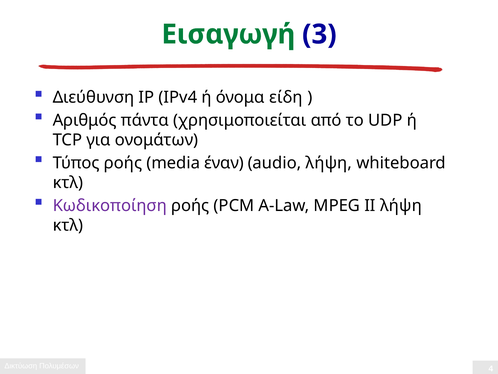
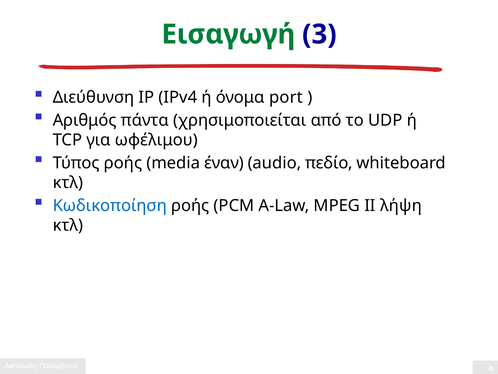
είδη: είδη -> port (286, 97)
ονομάτων: ονομάτων -> ωφέλιμου (156, 140)
audio λήψη: λήψη -> πεδίο (329, 163)
Κωδικοποίηση colour: purple -> blue (110, 205)
